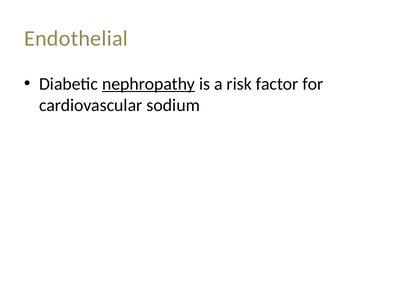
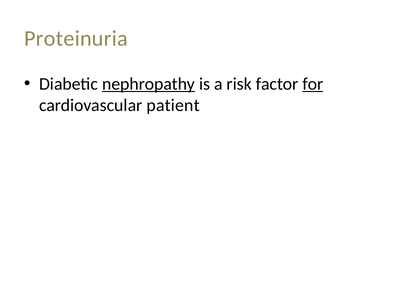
Endothelial: Endothelial -> Proteinuria (76, 39)
for underline: none -> present (313, 84)
sodium: sodium -> patient (173, 105)
